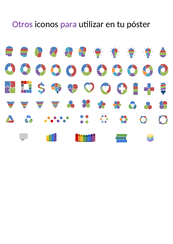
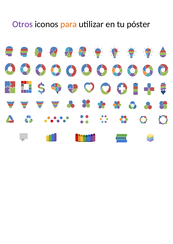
para colour: purple -> orange (69, 24)
